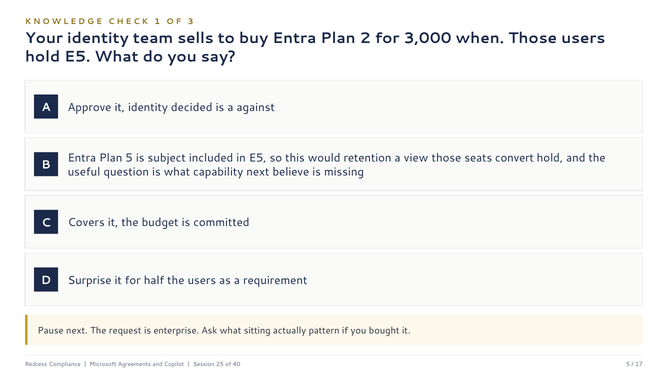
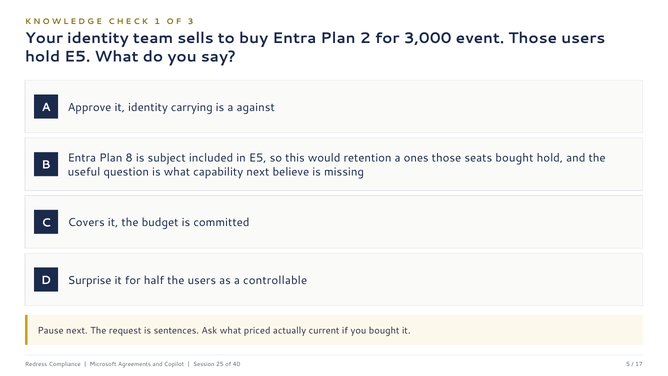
when: when -> event (480, 38)
decided: decided -> carrying (192, 107)
Plan 5: 5 -> 8 (129, 158)
view: view -> ones (416, 158)
seats convert: convert -> bought (514, 158)
requirement: requirement -> controllable (275, 280)
enterprise: enterprise -> sentences (176, 330)
sitting: sitting -> priced (257, 330)
pattern: pattern -> current (324, 330)
